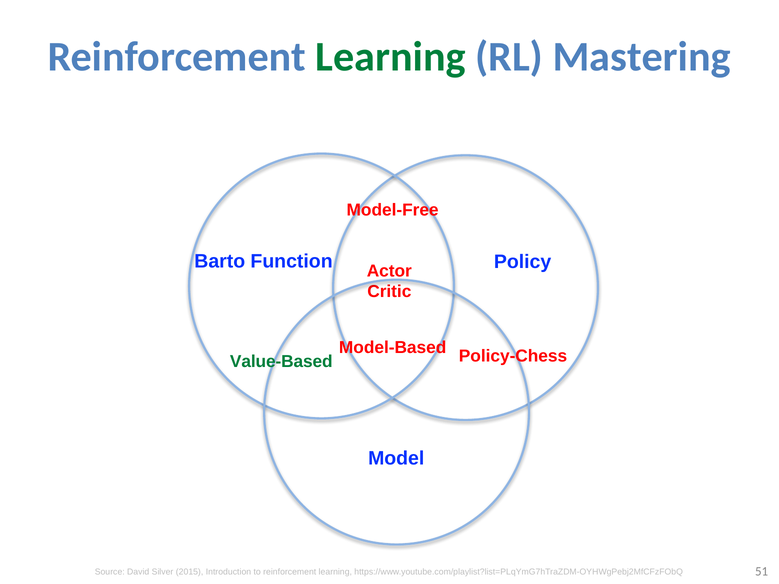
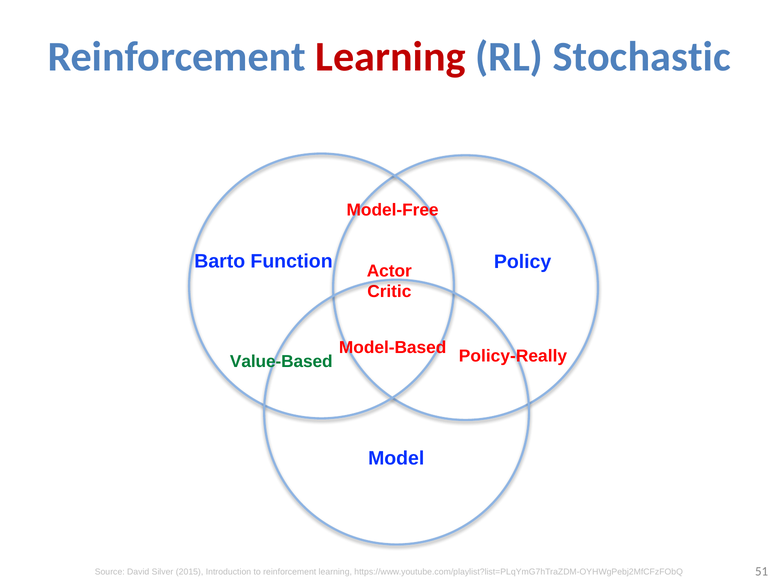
Learning colour: green -> red (390, 57)
Mastering: Mastering -> Stochastic (642, 57)
Policy-Chess: Policy-Chess -> Policy-Really (513, 356)
